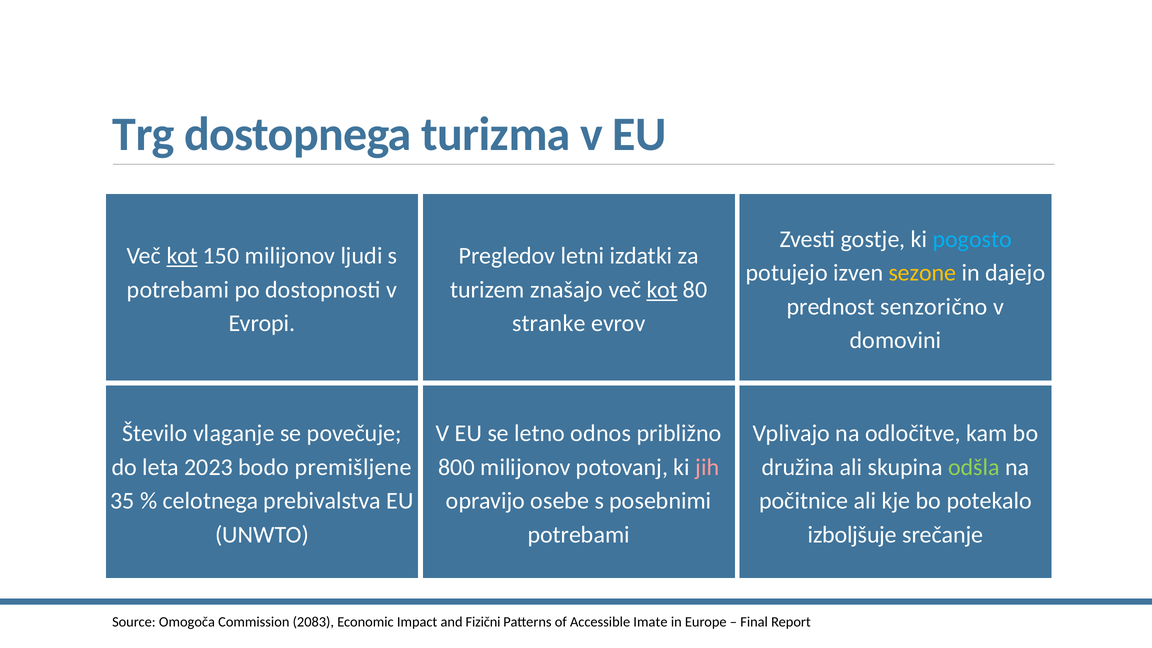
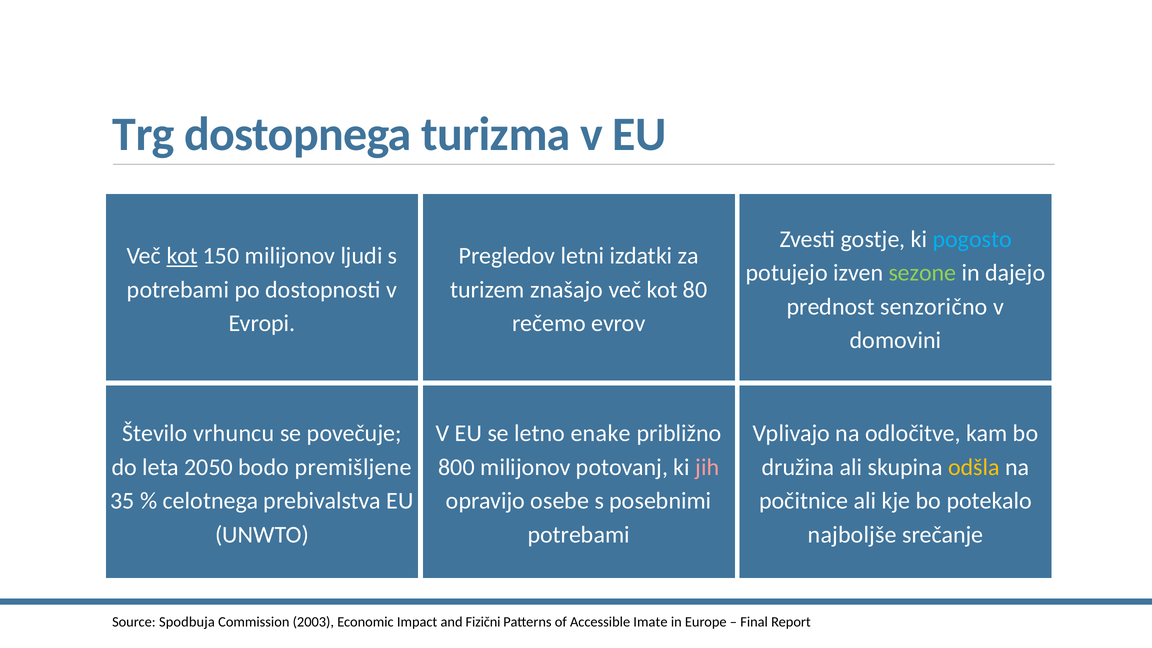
sezone colour: yellow -> light green (922, 273)
kot underline: present -> none (662, 290)
stranke: stranke -> rečemo (549, 324)
vlaganje: vlaganje -> vrhuncu (234, 433)
odnos: odnos -> enake (601, 433)
2023: 2023 -> 2050 (209, 467)
odšla colour: light green -> yellow (974, 467)
izboljšuje: izboljšuje -> najboljše (852, 535)
Omogoča: Omogoča -> Spodbuja (187, 622)
2083: 2083 -> 2003 (313, 622)
